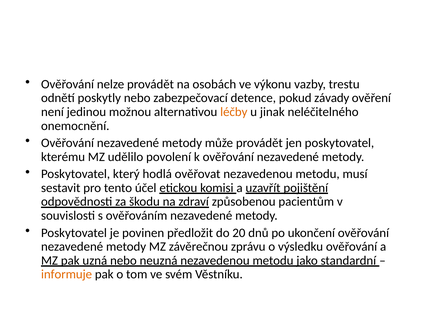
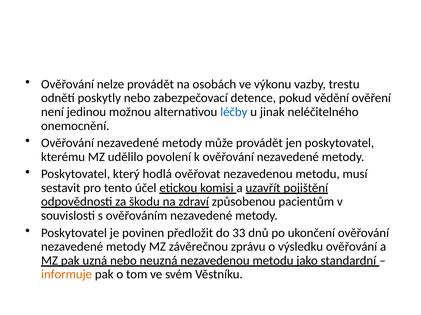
závady: závady -> vědění (332, 98)
léčby colour: orange -> blue (234, 112)
20: 20 -> 33 (239, 233)
